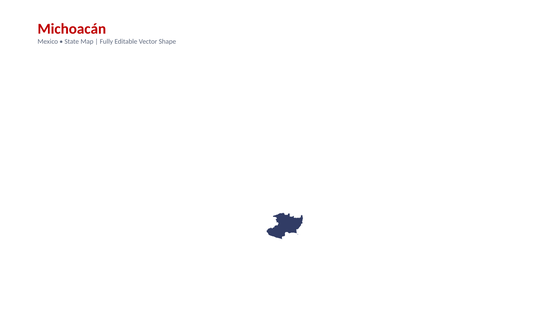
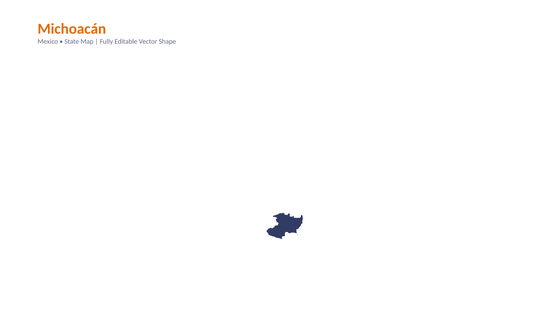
Michoacán colour: red -> orange (72, 29)
